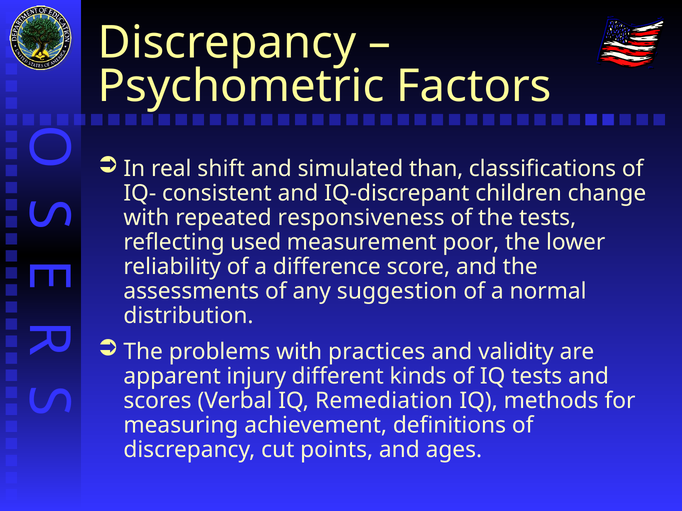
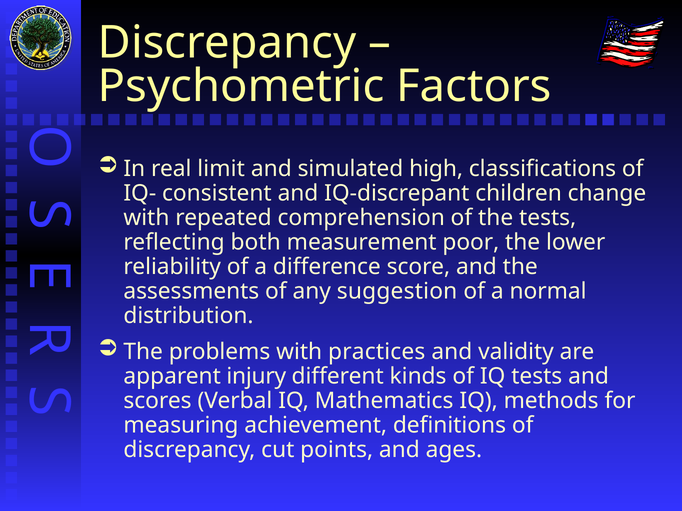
shift: shift -> limit (221, 169)
than: than -> high (436, 169)
responsiveness: responsiveness -> comprehension (361, 218)
used: used -> both (256, 243)
Remediation: Remediation -> Mathematics (384, 401)
